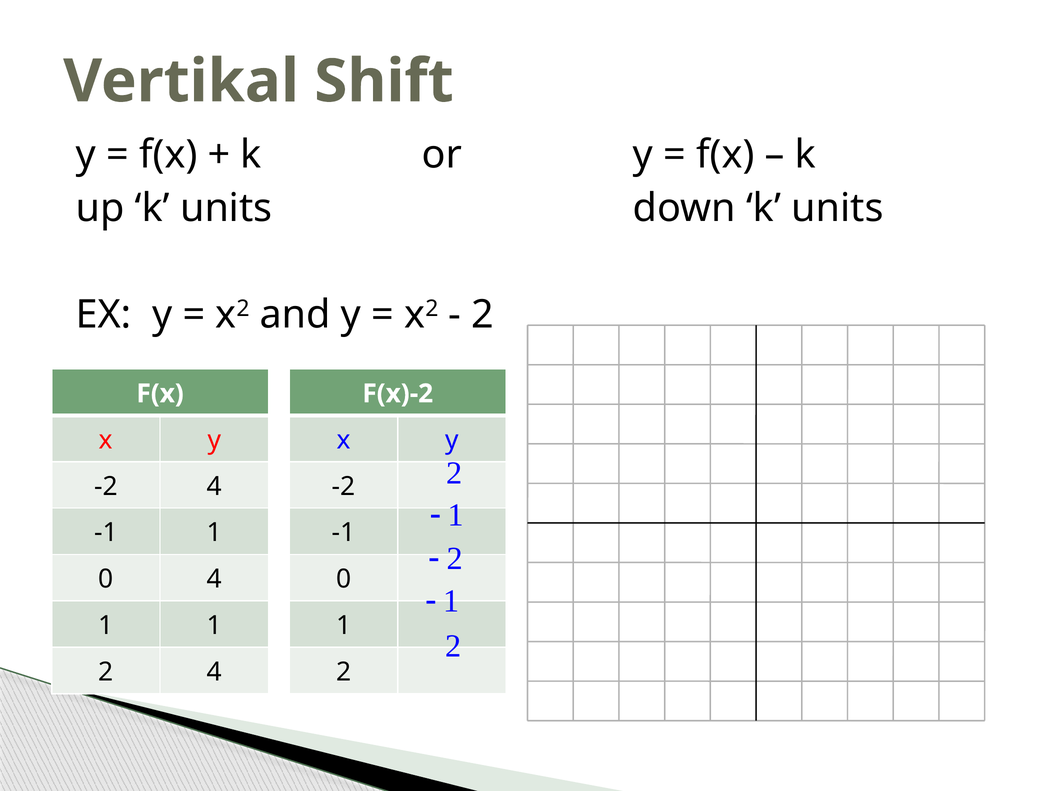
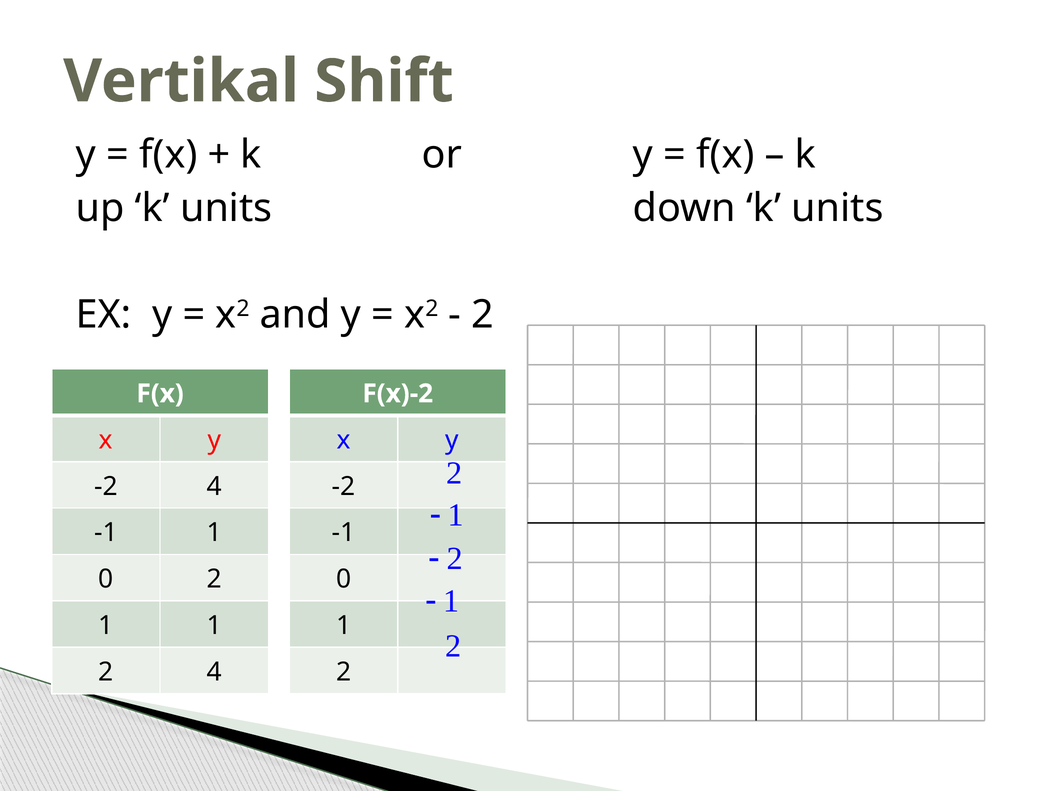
0 4: 4 -> 2 (214, 579)
